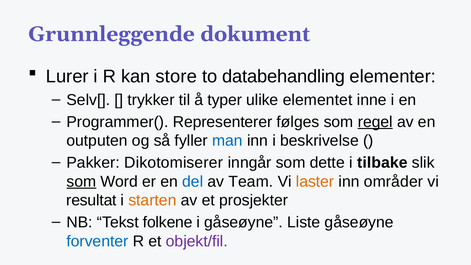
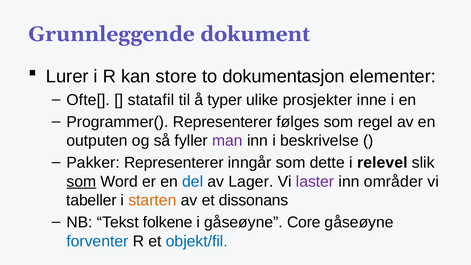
databehandling: databehandling -> dokumentasjon (284, 76)
Selv[: Selv[ -> Ofte[ (88, 100)
trykker: trykker -> statafil (151, 100)
elementet: elementet -> prosjekter (318, 100)
regel underline: present -> none (375, 122)
man colour: blue -> purple (227, 141)
Pakker Dikotomiserer: Dikotomiserer -> Representerer (174, 163)
tilbake: tilbake -> relevel (382, 163)
Team: Team -> Lager (251, 181)
laster colour: orange -> purple (315, 181)
resultat: resultat -> tabeller (91, 200)
prosjekter: prosjekter -> dissonans (254, 200)
Liste: Liste -> Core (304, 222)
objekt/fil colour: purple -> blue (197, 241)
